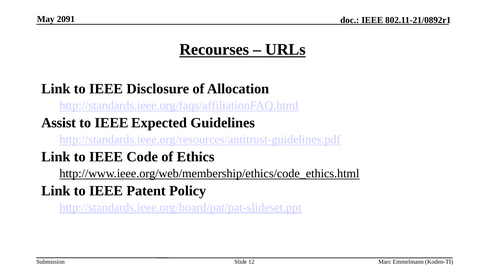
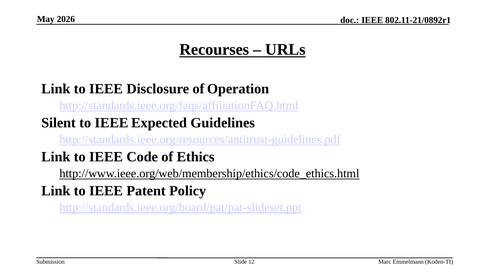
2091: 2091 -> 2026 (66, 19)
Allocation: Allocation -> Operation (238, 89)
Assist: Assist -> Silent (59, 123)
